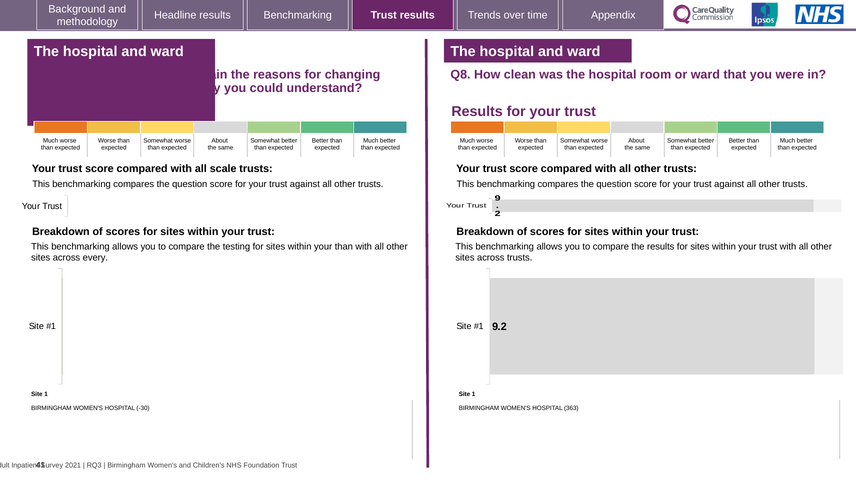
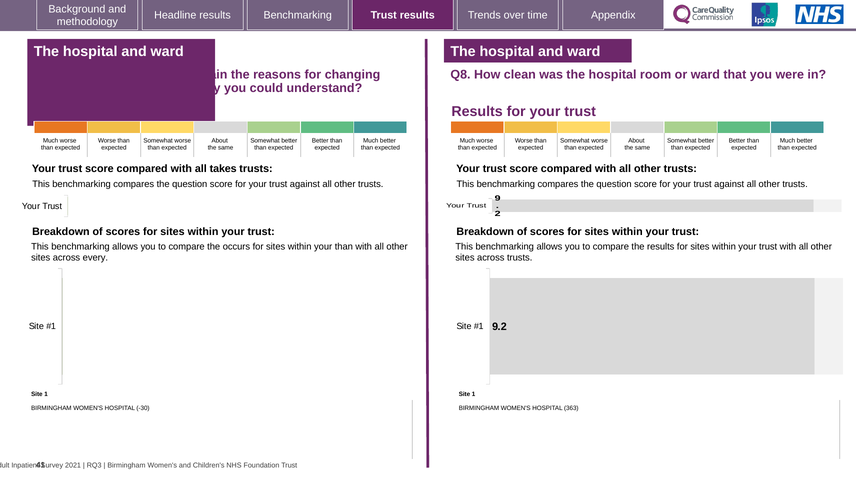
scale: scale -> takes (223, 169)
testing: testing -> occurs (236, 246)
